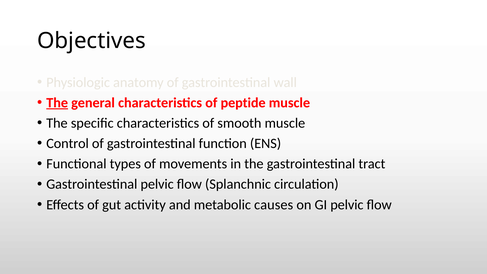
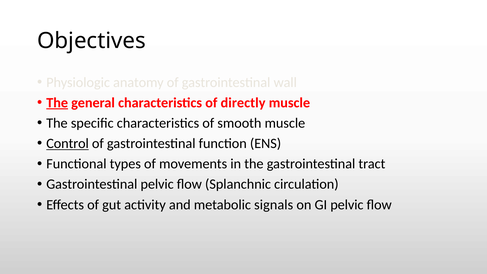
peptide: peptide -> directly (243, 103)
Control underline: none -> present (68, 143)
causes: causes -> signals (274, 205)
